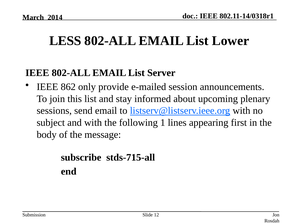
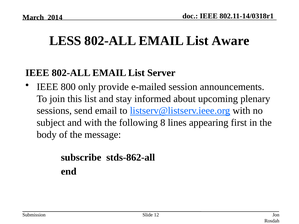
Lower: Lower -> Aware (231, 41)
862: 862 -> 800 (68, 87)
1: 1 -> 8 (163, 123)
stds-715-all: stds-715-all -> stds-862-all (131, 158)
